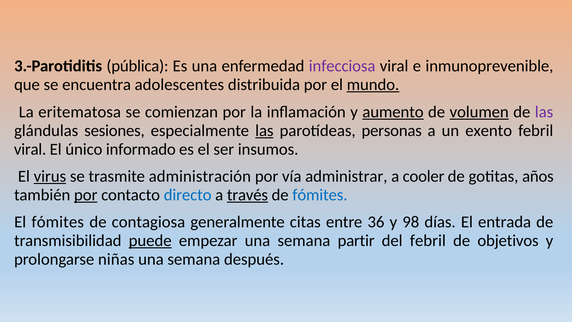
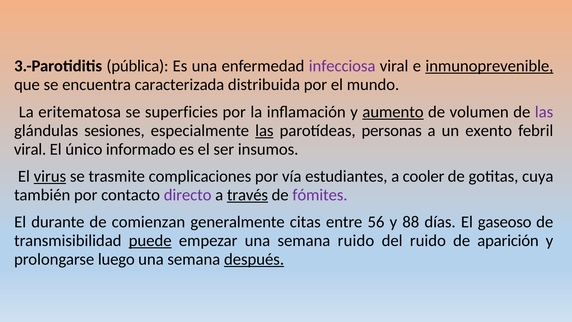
inmunoprevenible underline: none -> present (489, 66)
adolescentes: adolescentes -> caracterizada (179, 85)
mundo underline: present -> none (373, 85)
comienzan: comienzan -> superficies (181, 112)
volumen underline: present -> none (479, 112)
administración: administración -> complicaciones (200, 176)
administrar: administrar -> estudiantes (346, 176)
años: años -> cuya (538, 176)
por underline: present -> none (86, 195)
directo colour: blue -> purple (188, 195)
fómites colour: blue -> purple (320, 195)
El fómites: fómites -> durante (58, 222)
contagiosa: contagiosa -> comienzan (148, 222)
36: 36 -> 56 (376, 222)
98: 98 -> 88 (411, 222)
entrada: entrada -> gaseoso (505, 222)
semana partir: partir -> ruido (356, 241)
del febril: febril -> ruido (428, 241)
objetivos: objetivos -> aparición (508, 241)
niñas: niñas -> luego (116, 259)
después underline: none -> present (254, 259)
